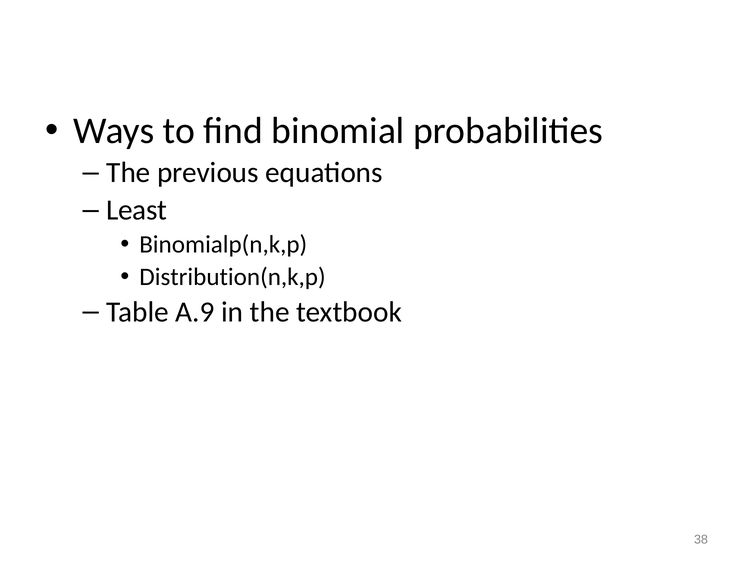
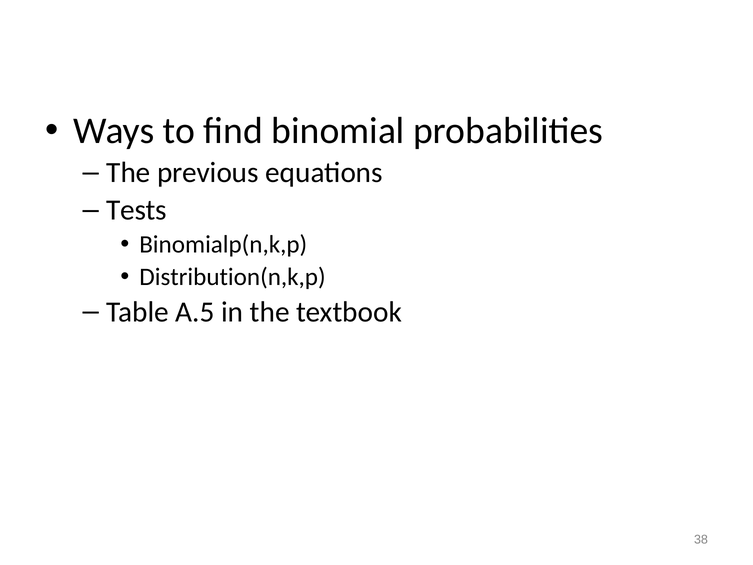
Least: Least -> Tests (137, 210)
A.9: A.9 -> A.5 (195, 312)
